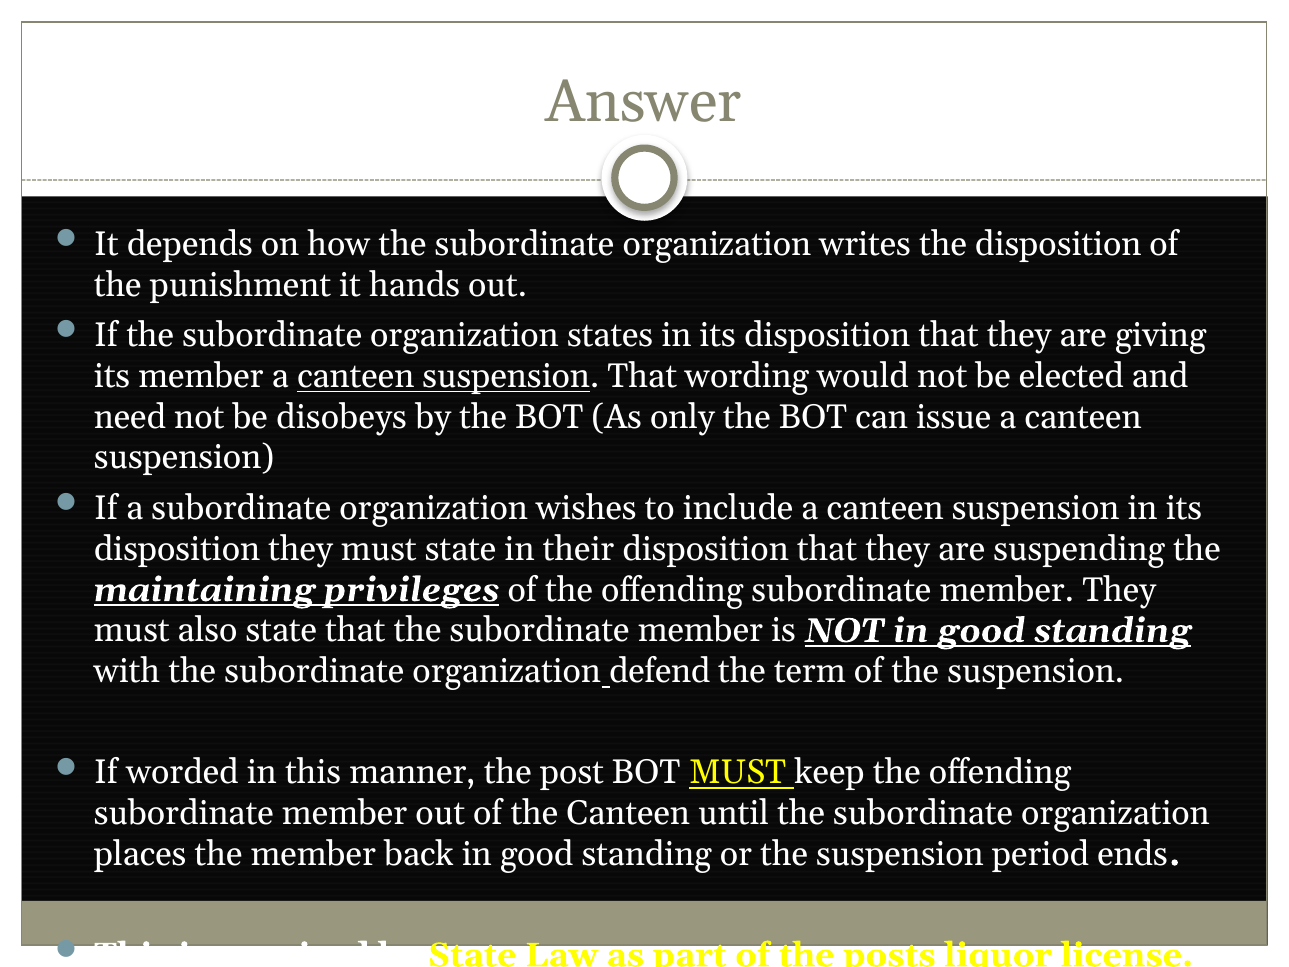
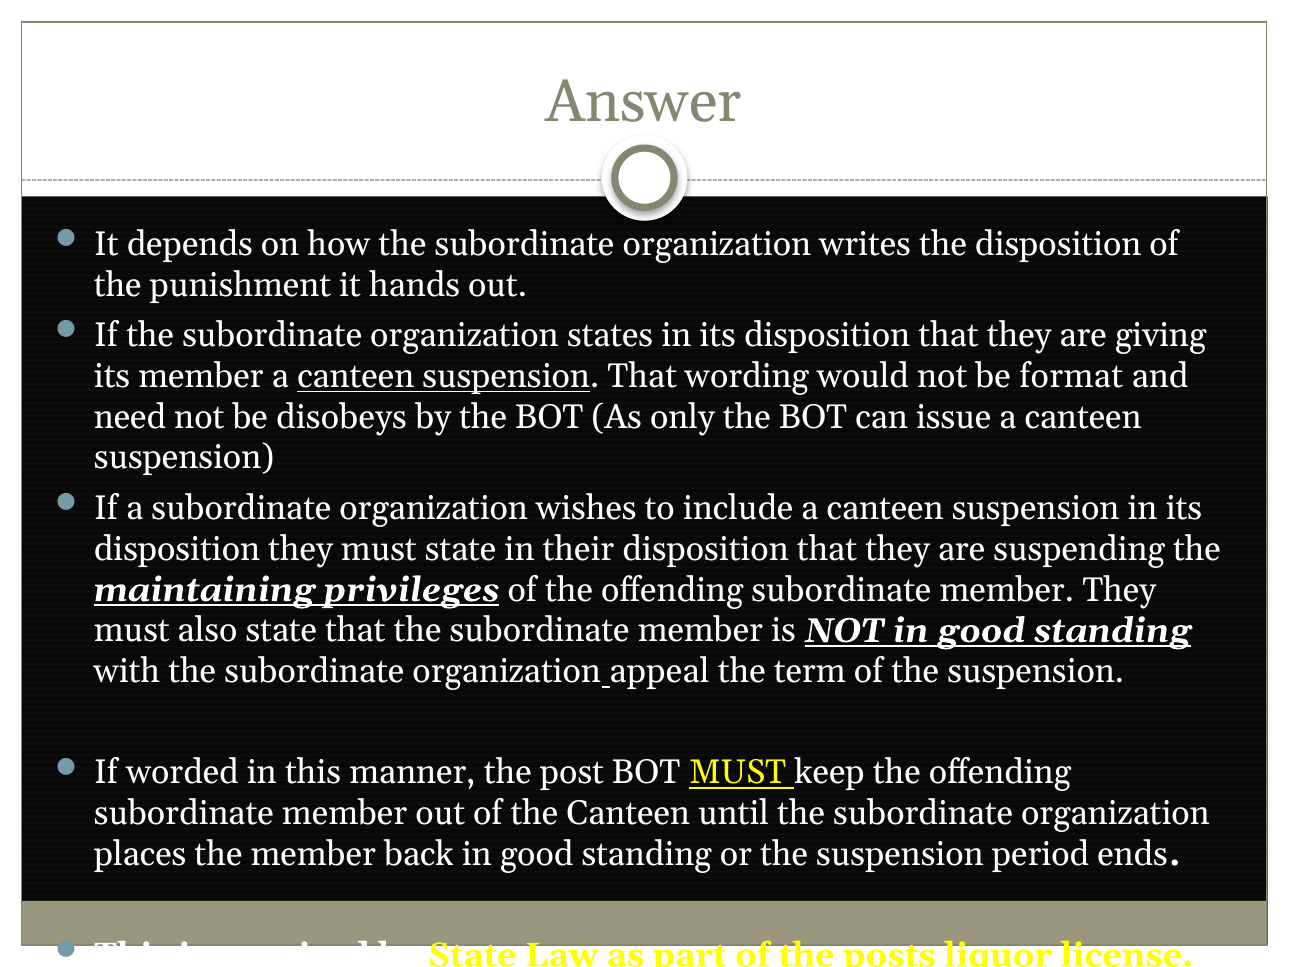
elected: elected -> format (1071, 376)
defend: defend -> appeal (660, 671)
